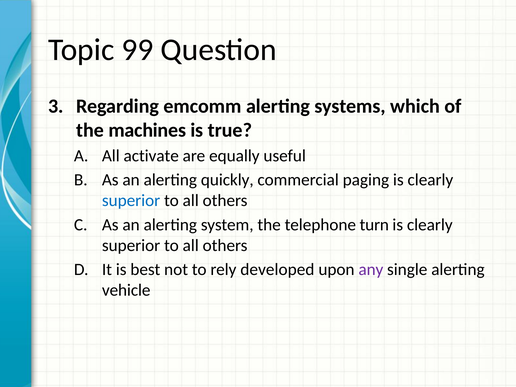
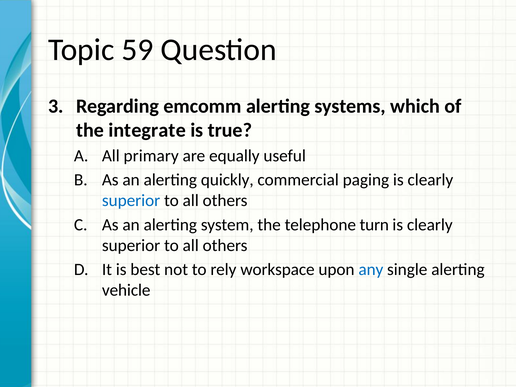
99: 99 -> 59 (137, 50)
machines: machines -> integrate (147, 130)
activate: activate -> primary (151, 156)
developed: developed -> workspace (277, 269)
any colour: purple -> blue (371, 269)
